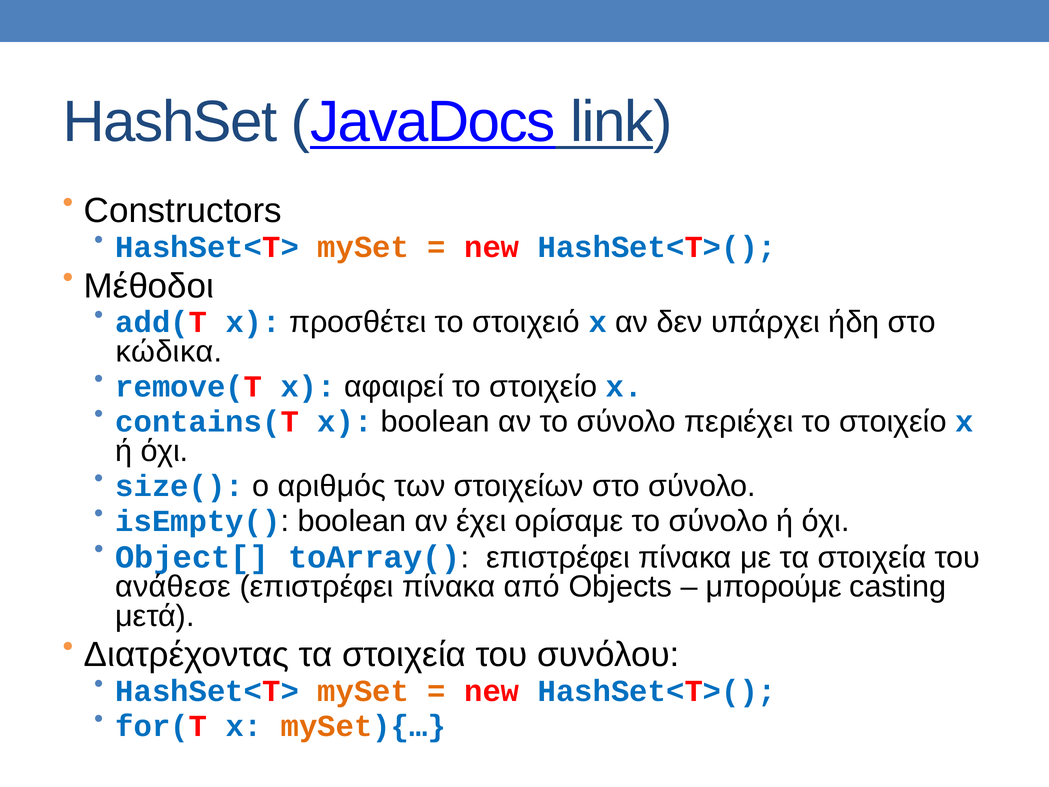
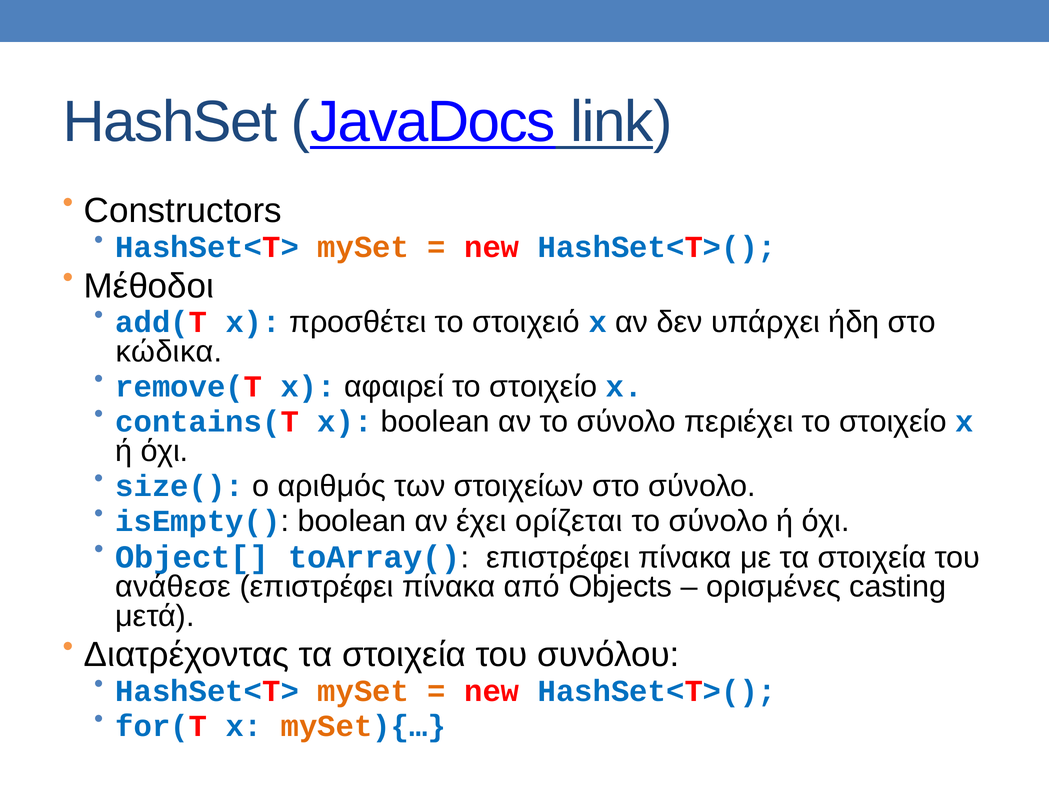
ορίσαμε: ορίσαμε -> ορίζεται (569, 521)
μπορούμε: μπορούμε -> ορισμένες (774, 587)
